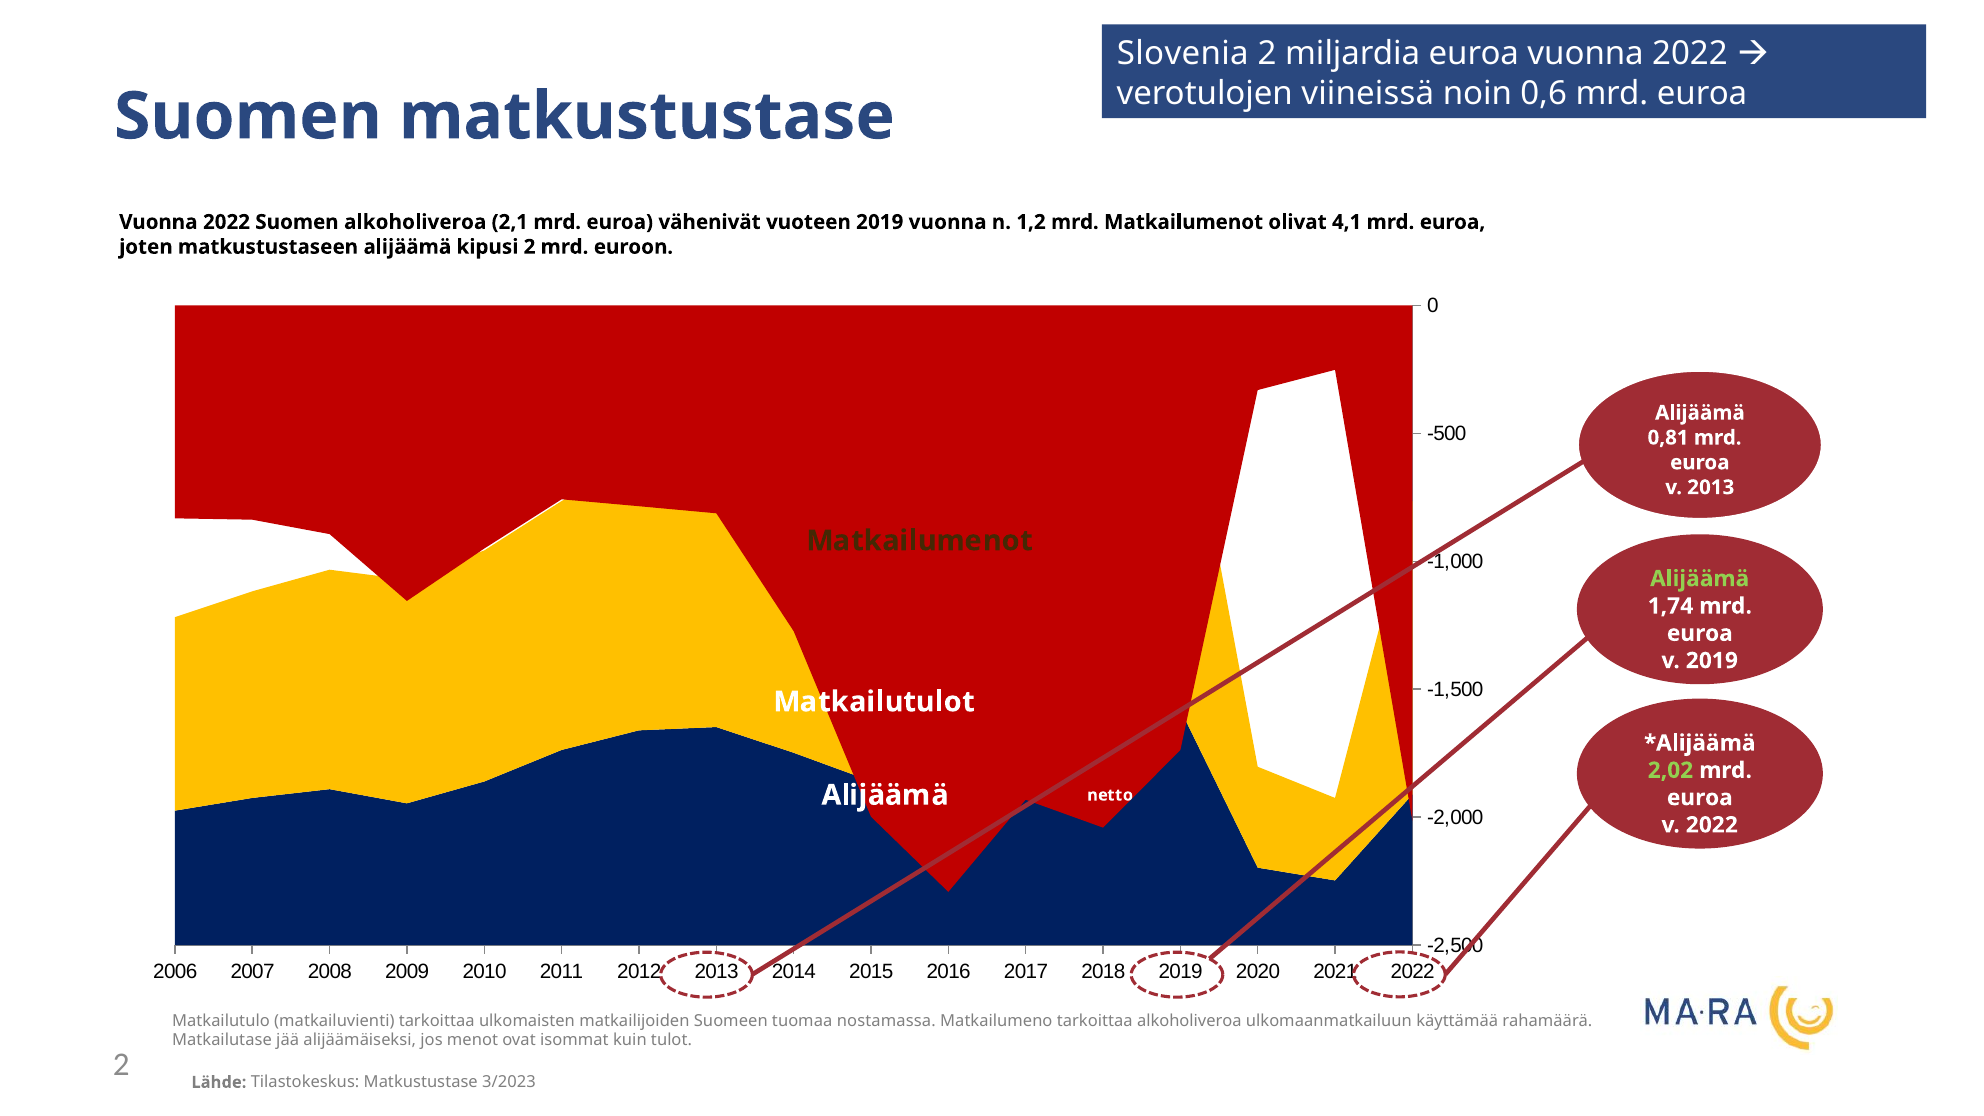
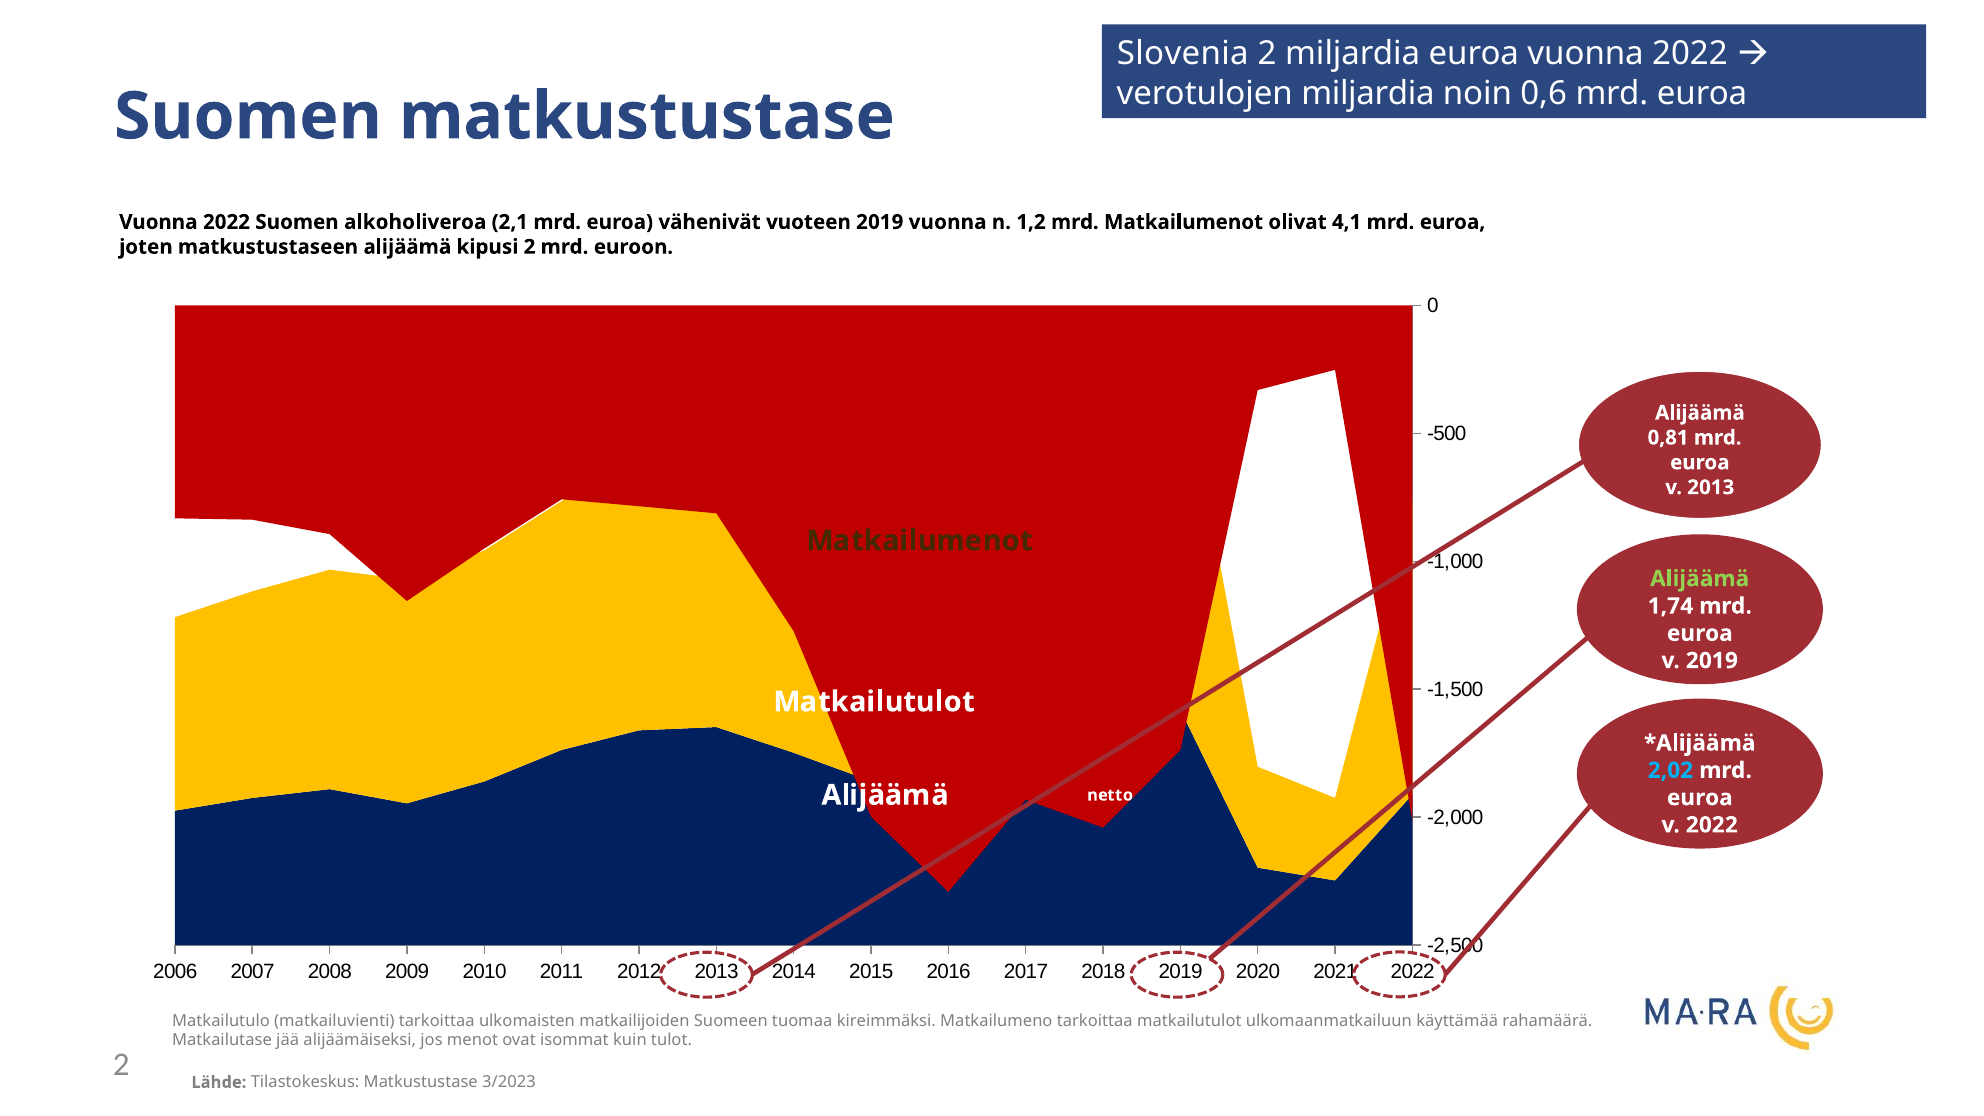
verotulojen viineissä: viineissä -> miljardia (1368, 93)
2,02 colour: light green -> light blue (1670, 770)
nostamassa: nostamassa -> kireimmäksi (886, 1021)
tarkoittaa alkoholiveroa: alkoholiveroa -> matkailutulot (1189, 1021)
